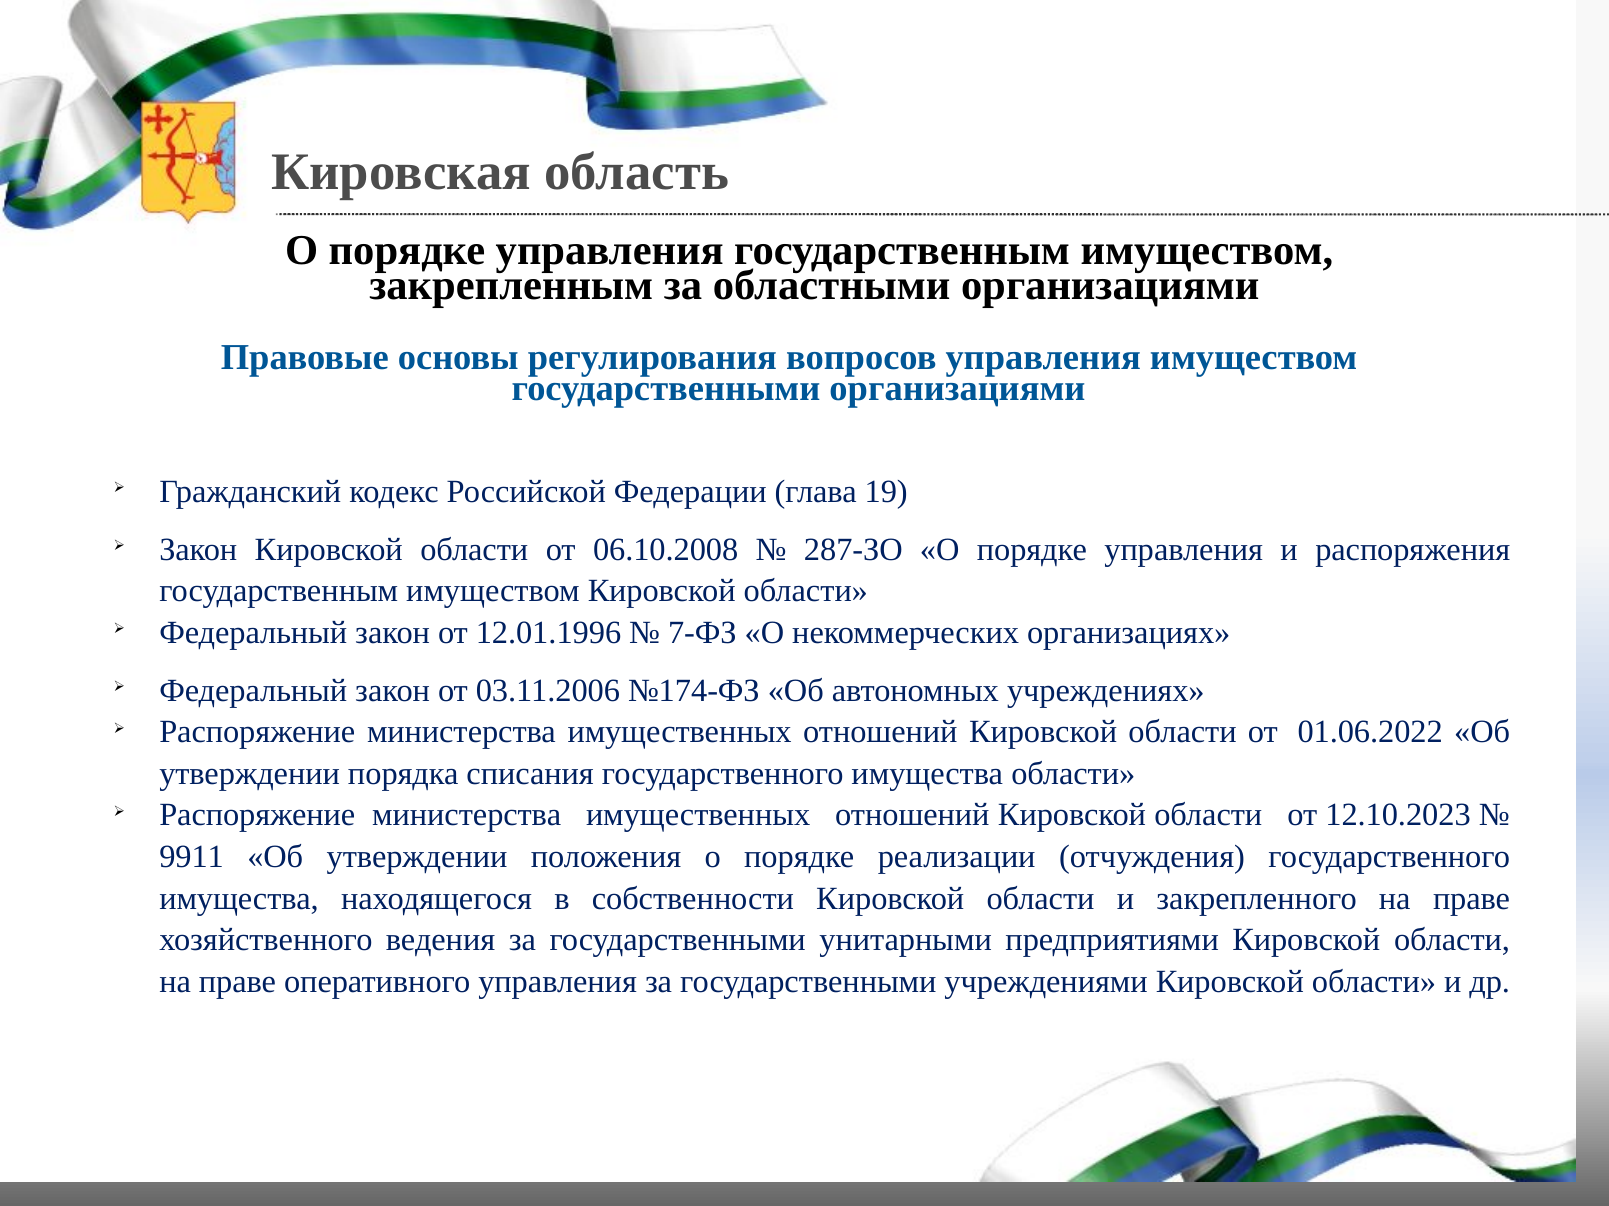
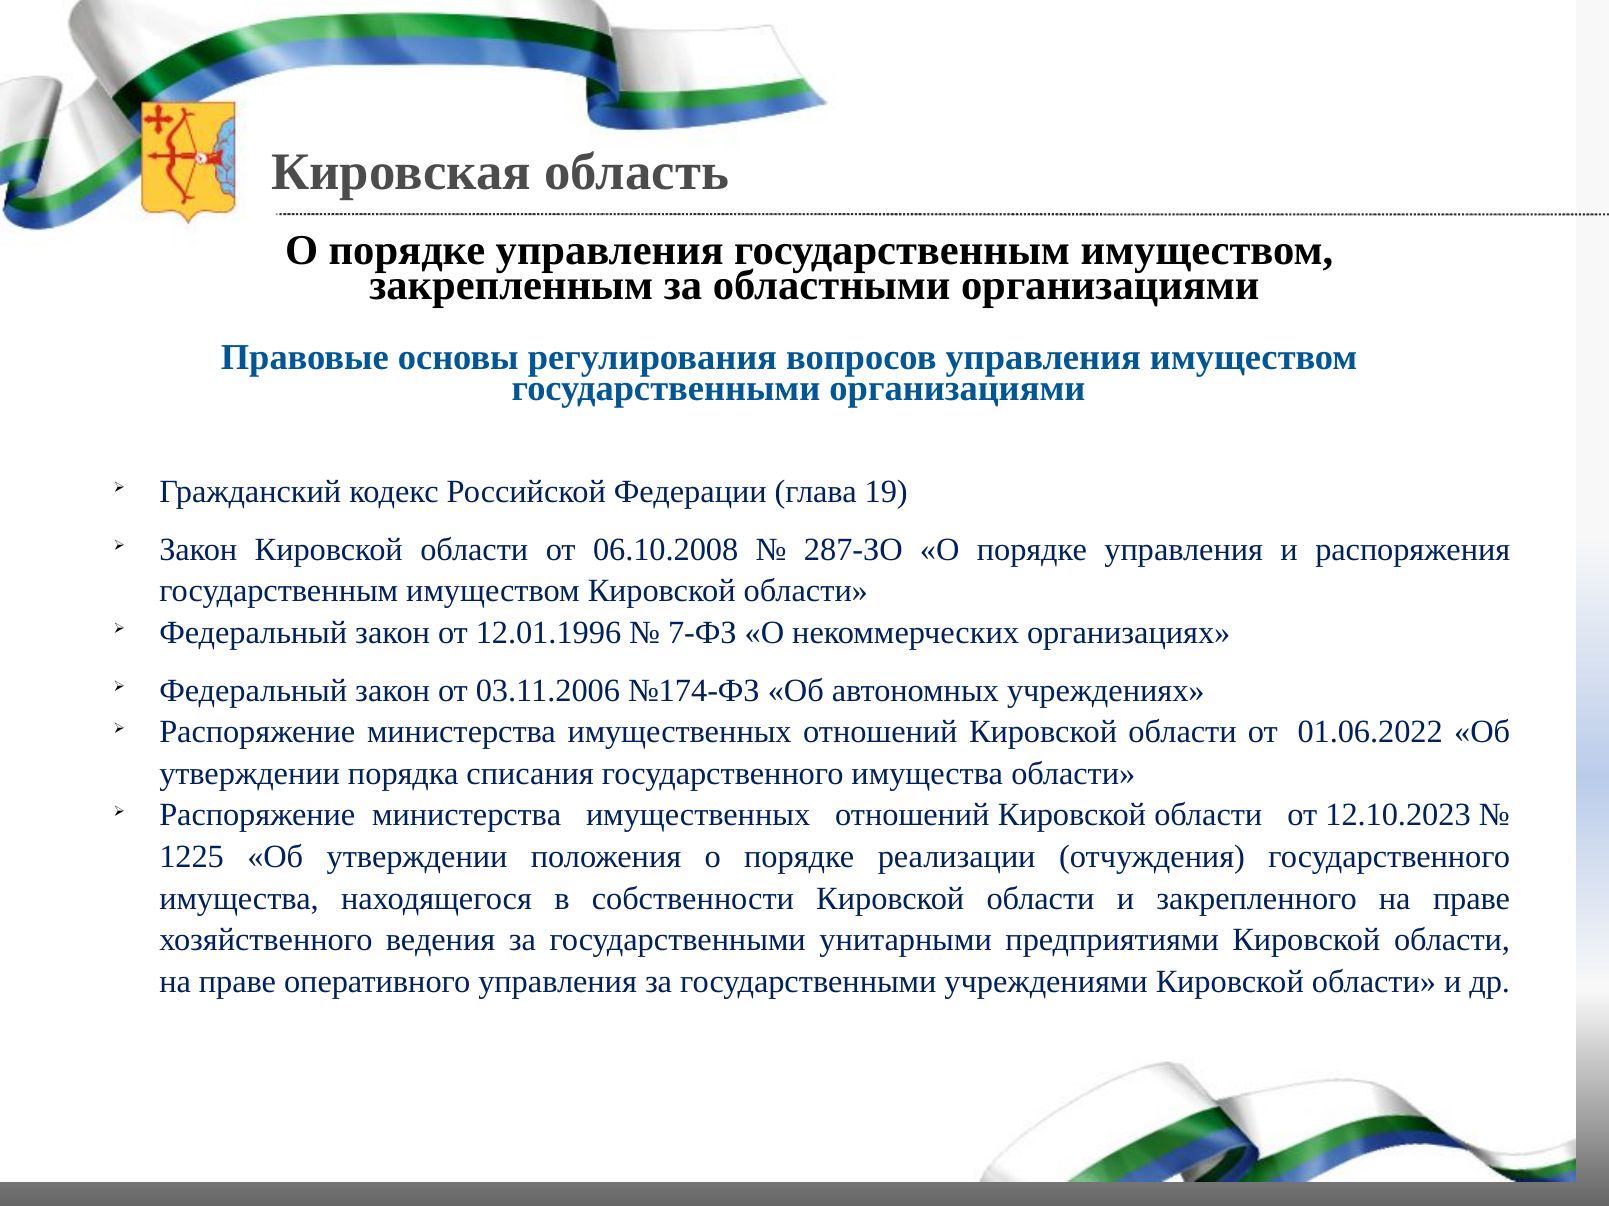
9911: 9911 -> 1225 (192, 857)
